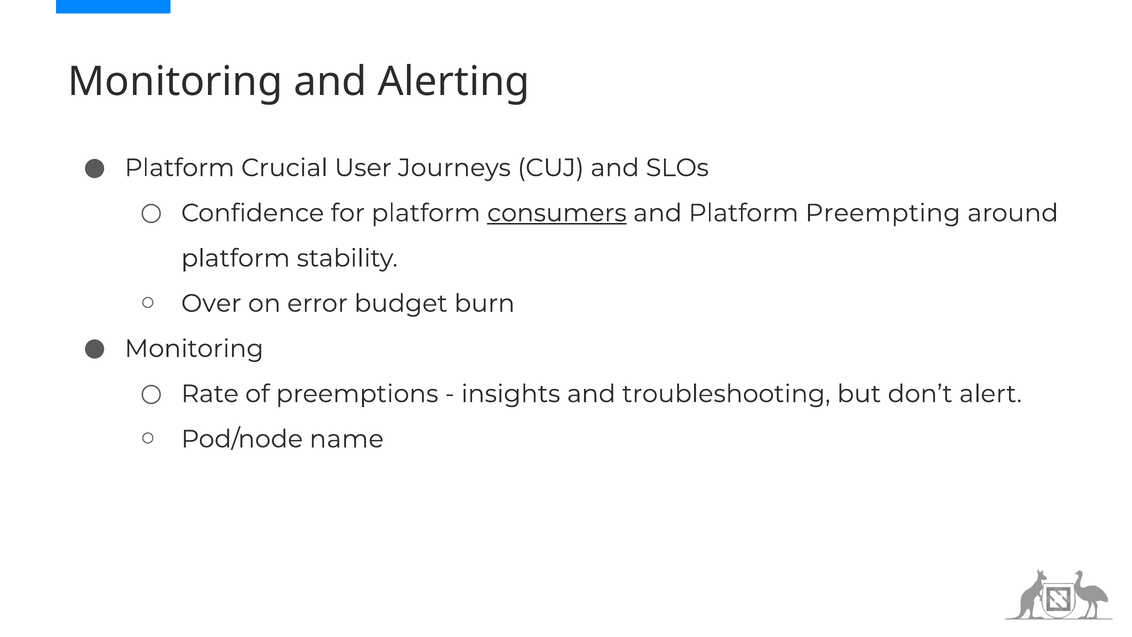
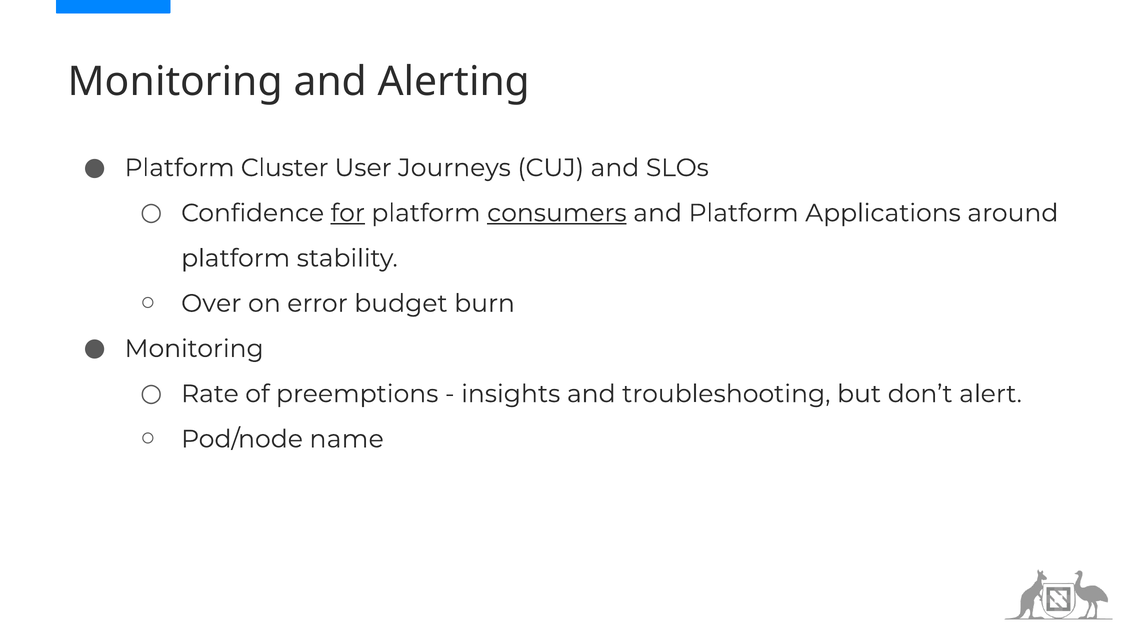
Crucial: Crucial -> Cluster (285, 168)
for underline: none -> present (348, 213)
Preempting: Preempting -> Applications (883, 213)
